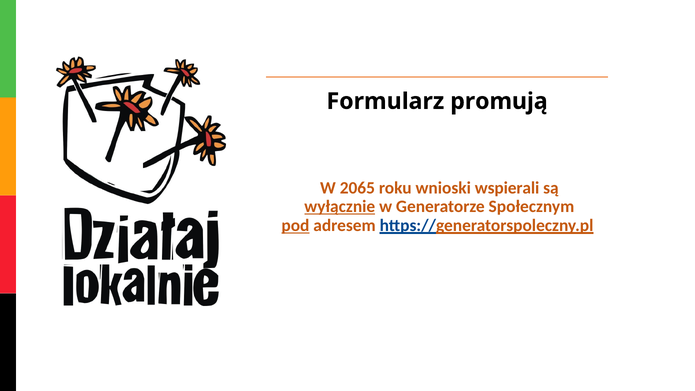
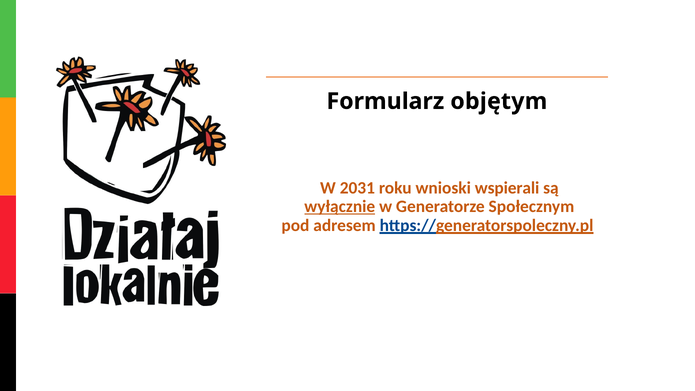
promują: promują -> objętym (499, 101)
2065: 2065 -> 2031 (357, 188)
pod underline: present -> none (295, 226)
